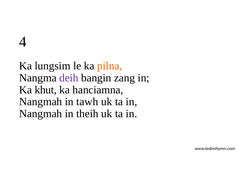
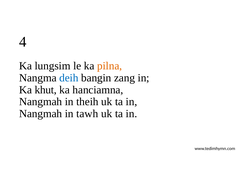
deih colour: purple -> blue (69, 78)
tawh: tawh -> theih (87, 102)
theih: theih -> tawh (87, 114)
